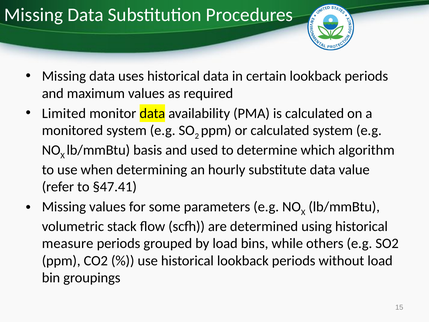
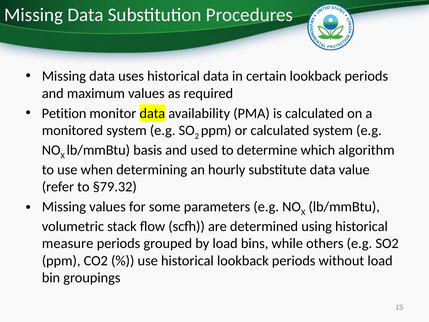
Limited: Limited -> Petition (64, 113)
§47.41: §47.41 -> §79.32 (115, 187)
